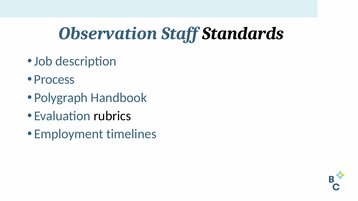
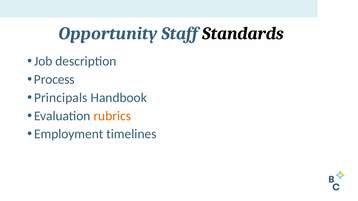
Observation: Observation -> Opportunity (108, 33)
Polygraph: Polygraph -> Principals (61, 98)
rubrics colour: black -> orange (112, 116)
